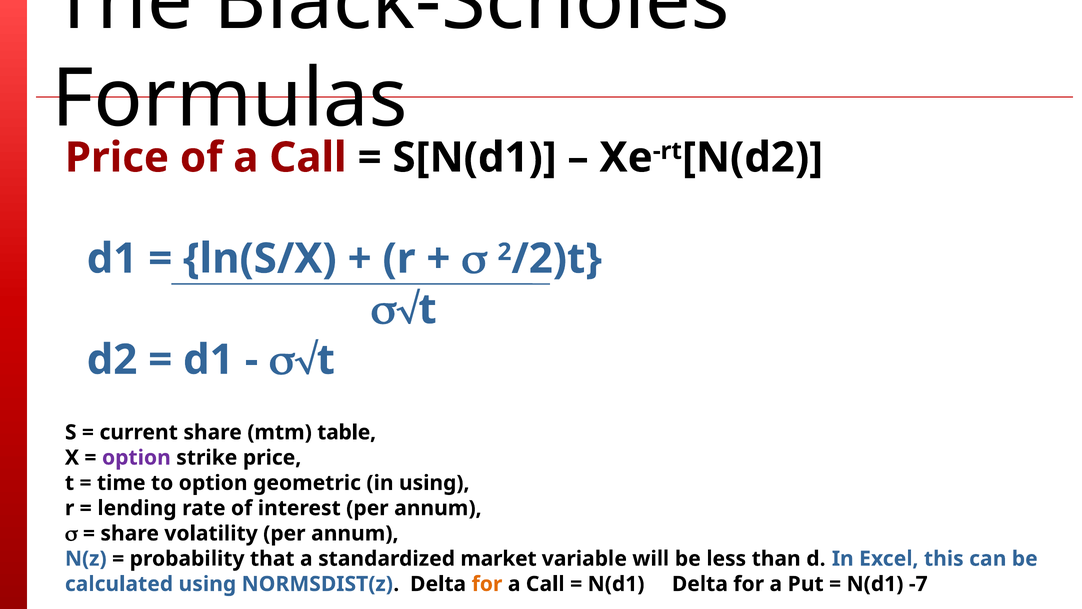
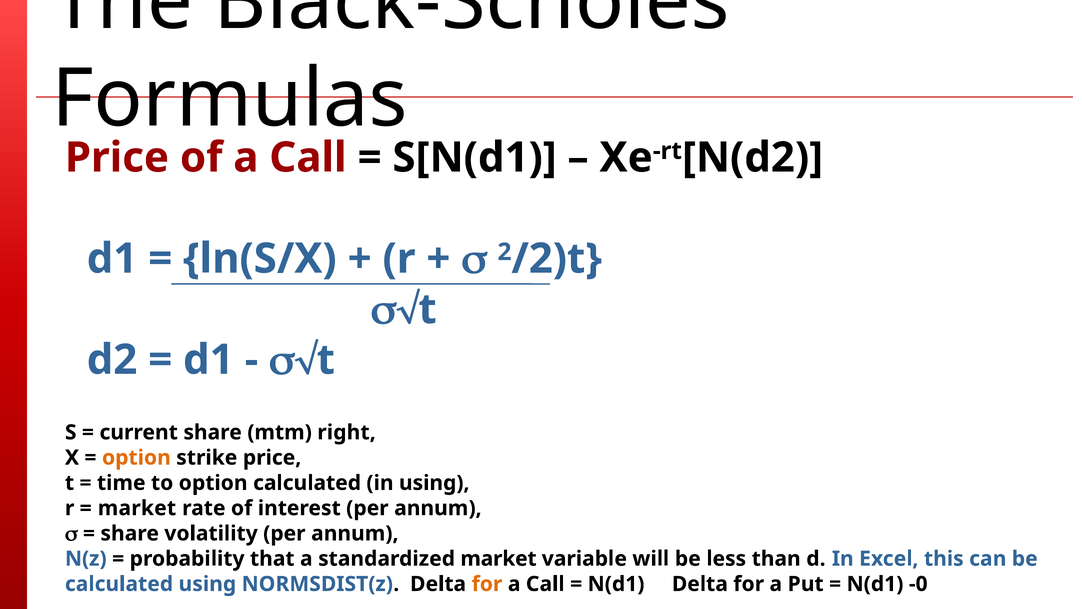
table: table -> right (346, 432)
option colour: purple -> orange (136, 457)
option geometric: geometric -> calculated (307, 483)
lending: lending -> market (137, 508)
-7: -7 -> -0 (918, 584)
